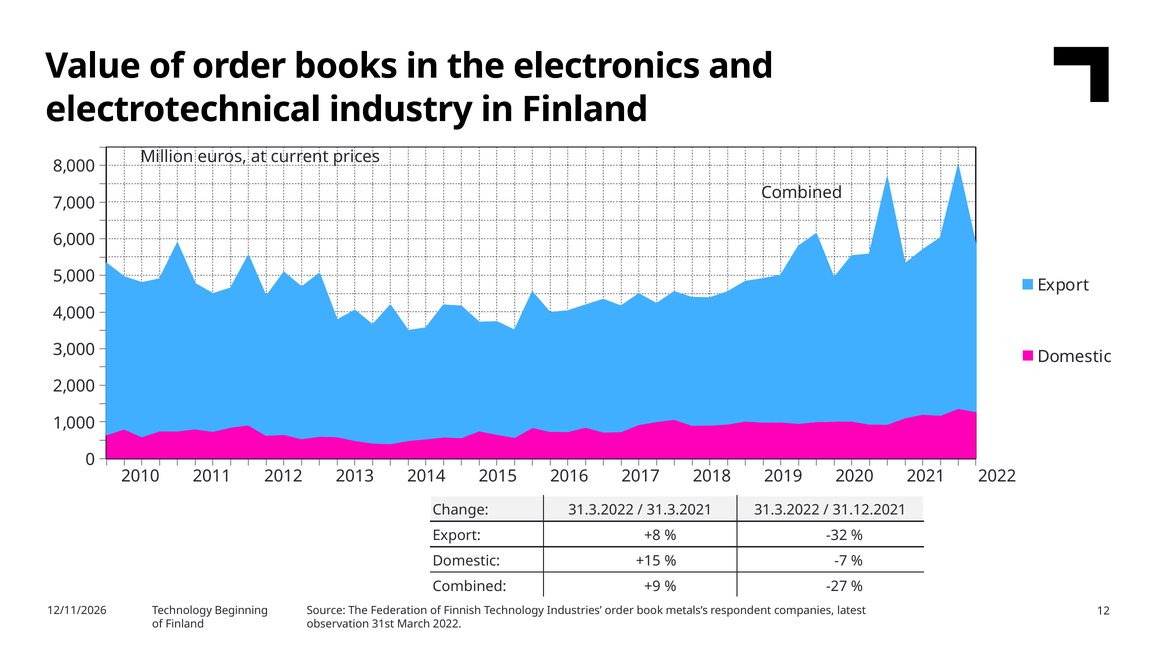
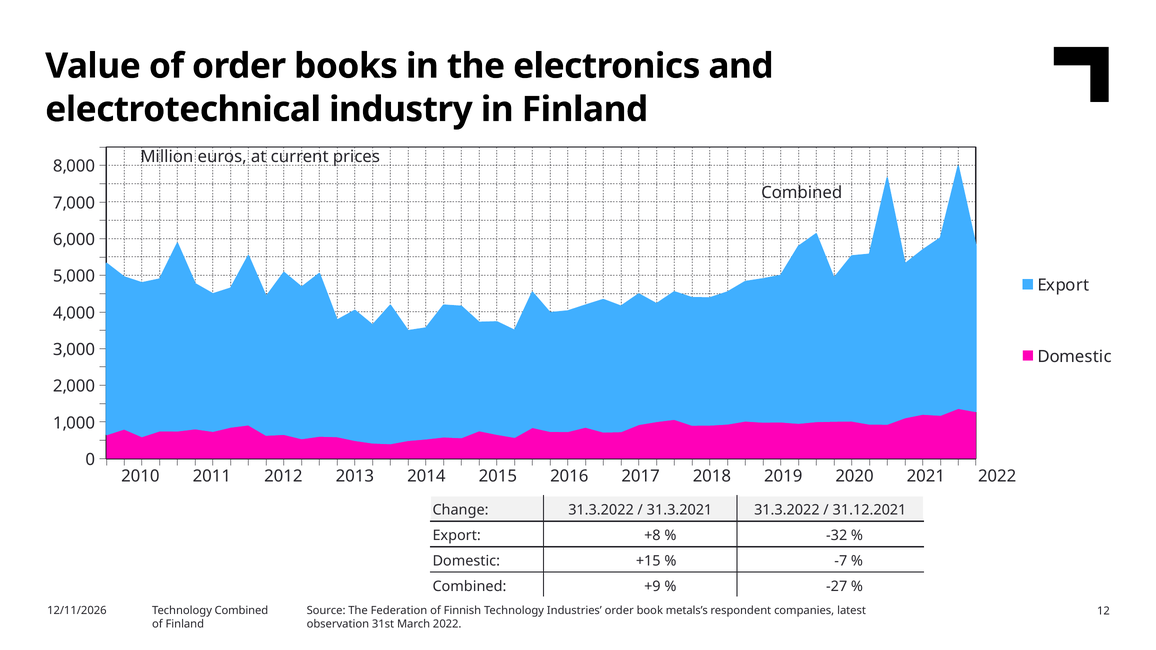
Technology Beginning: Beginning -> Combined (241, 611)
